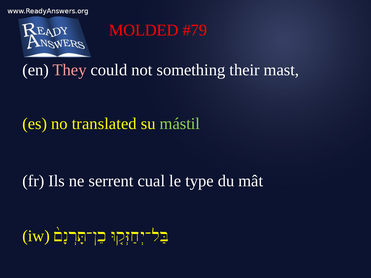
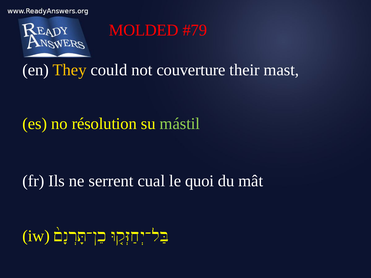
They colour: pink -> yellow (70, 70)
something: something -> couverture (191, 70)
translated: translated -> résolution (104, 124)
type: type -> quoi (200, 181)
